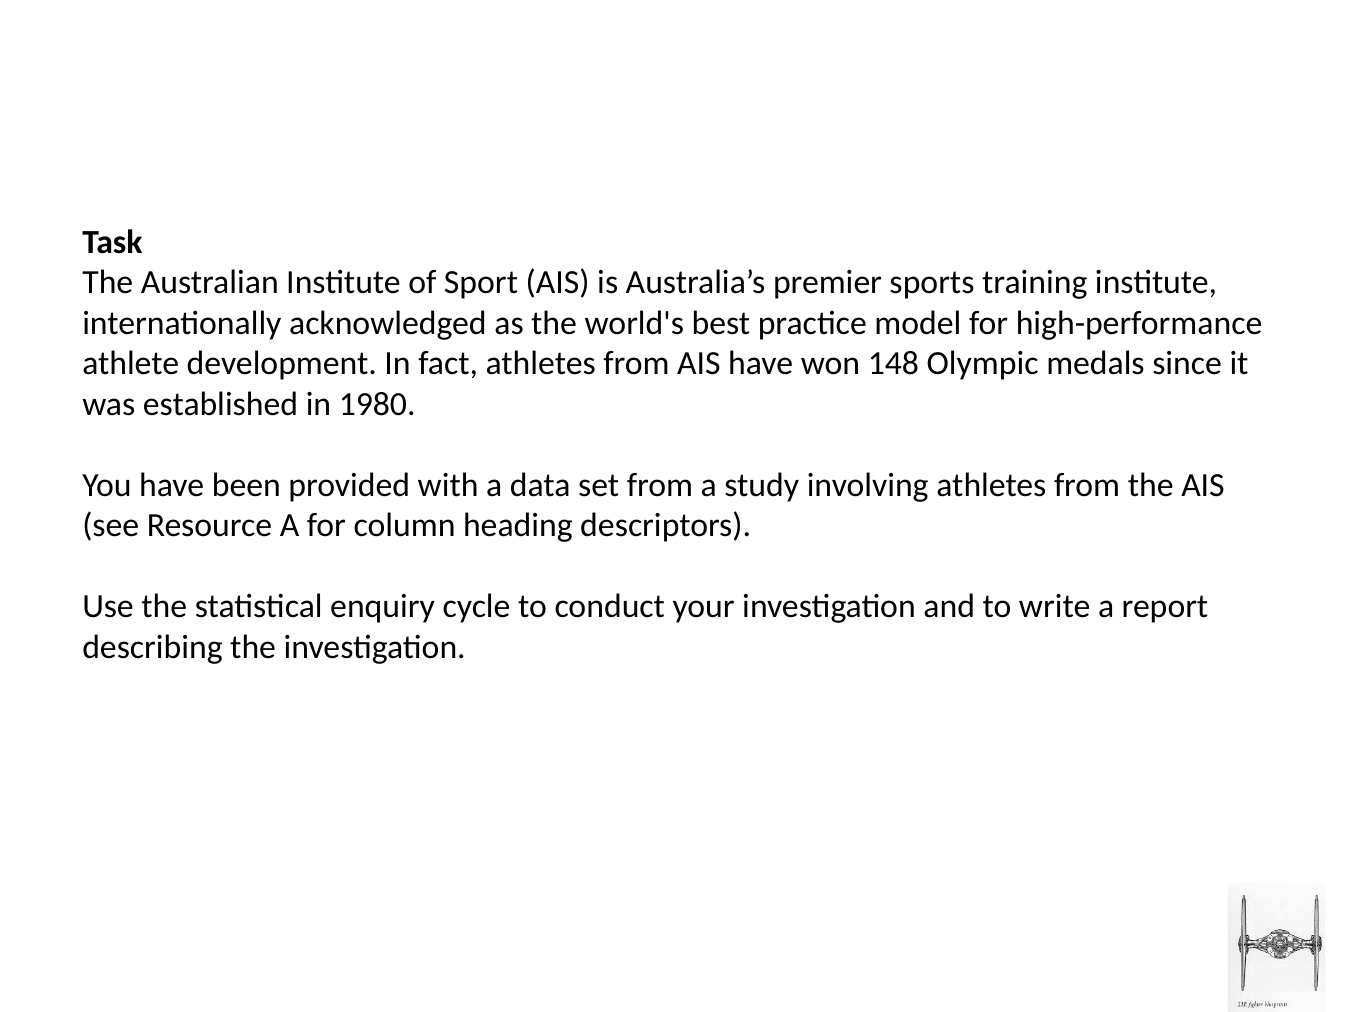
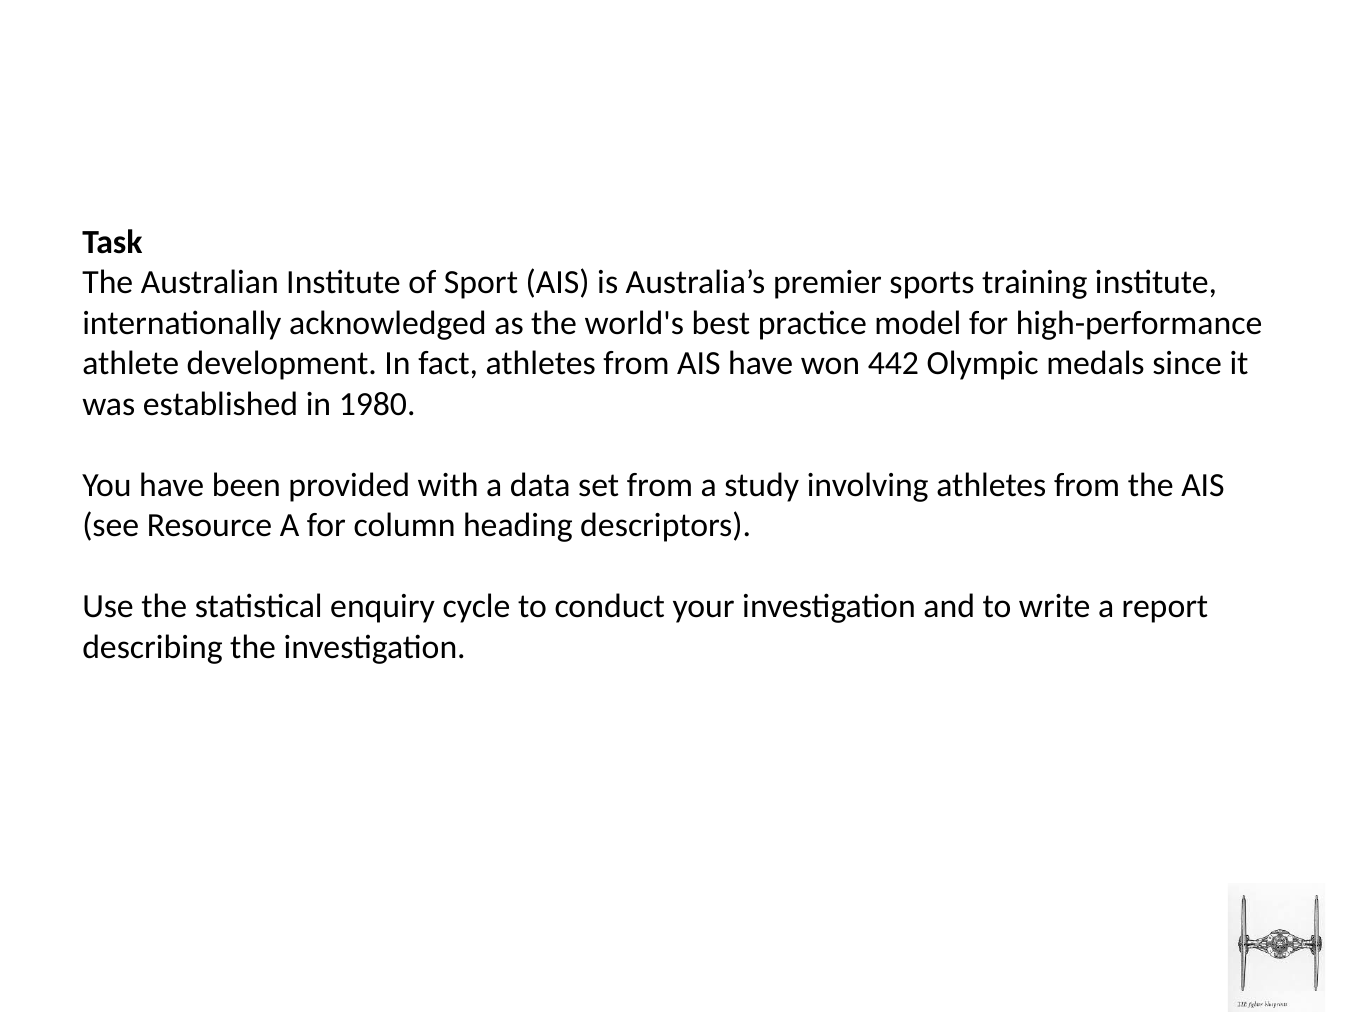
148: 148 -> 442 (893, 364)
